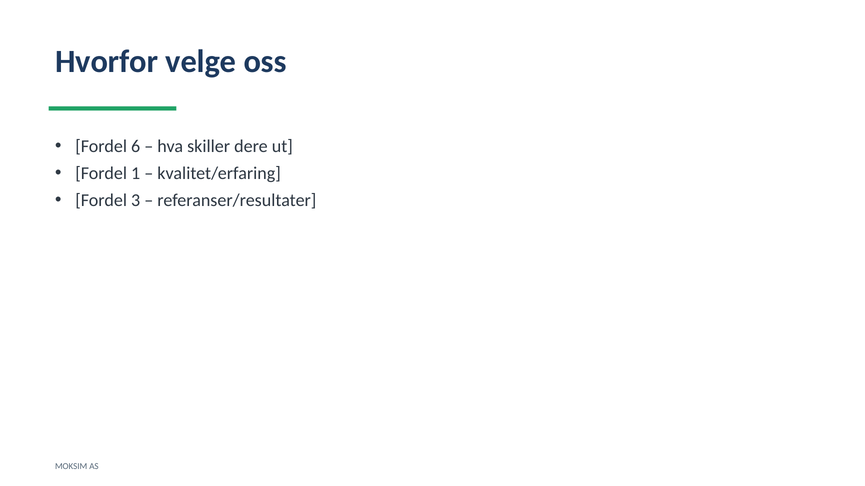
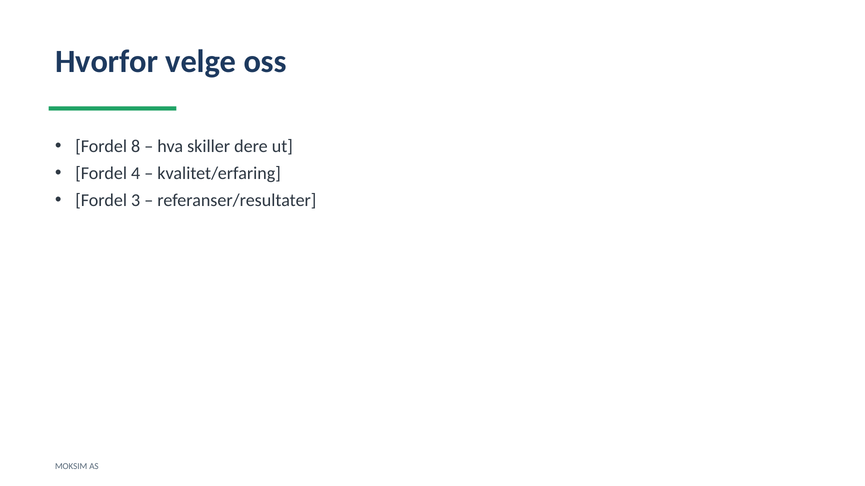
6: 6 -> 8 (136, 147)
1: 1 -> 4 (136, 174)
